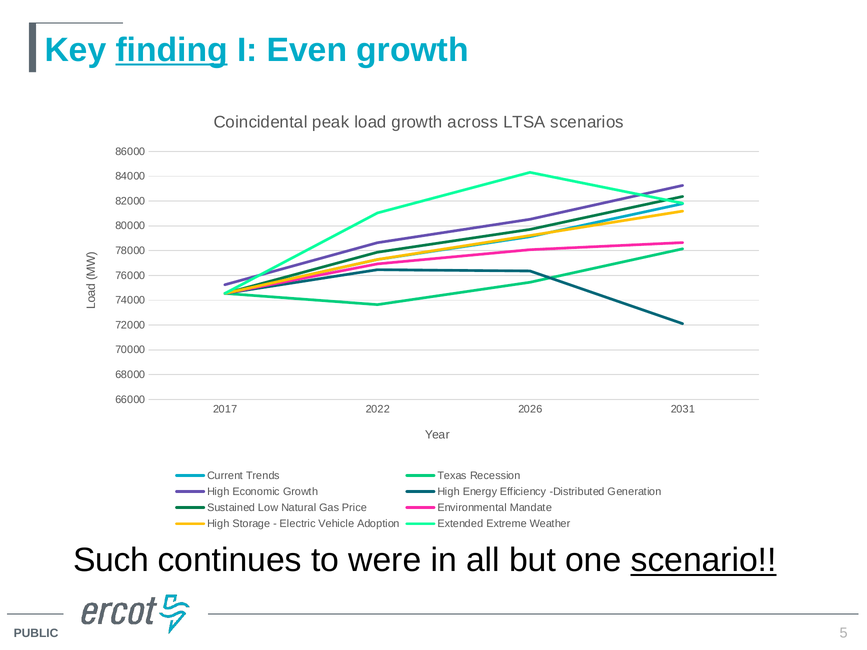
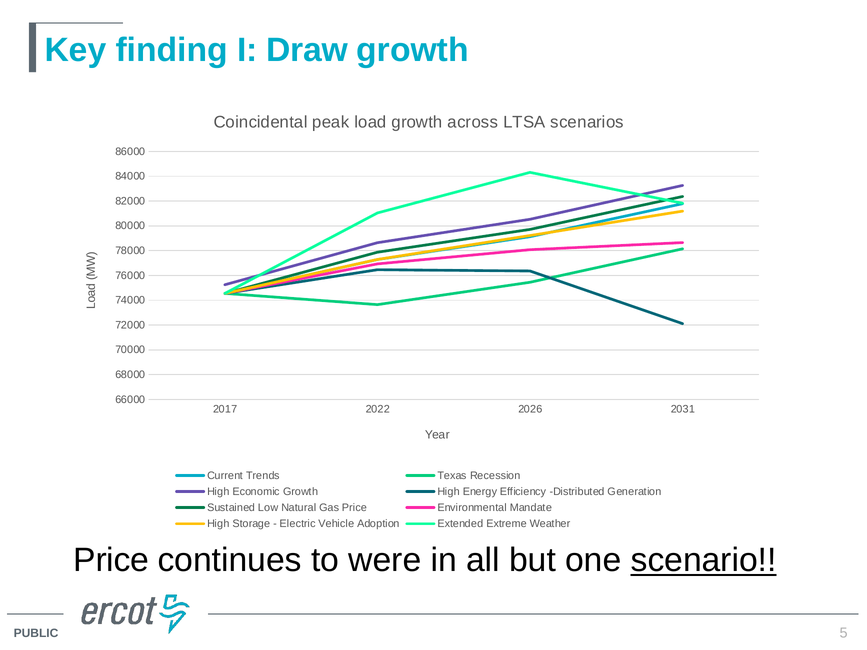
finding underline: present -> none (172, 50)
Even: Even -> Draw (307, 50)
Such: Such -> Price (111, 561)
